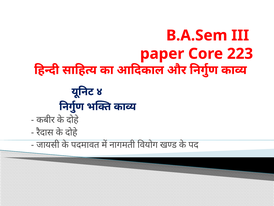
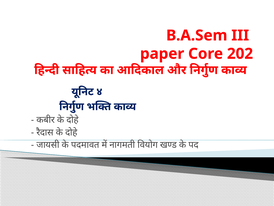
223: 223 -> 202 (240, 54)
